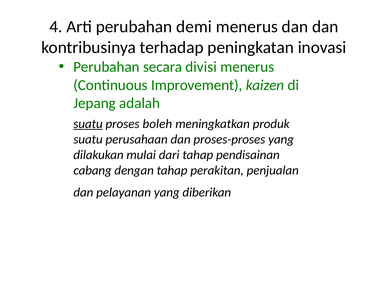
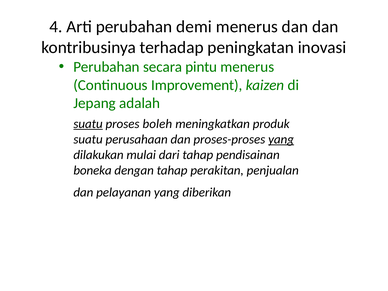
divisi: divisi -> pintu (201, 67)
yang underline: none -> present (281, 139)
cabang: cabang -> boneka (93, 170)
